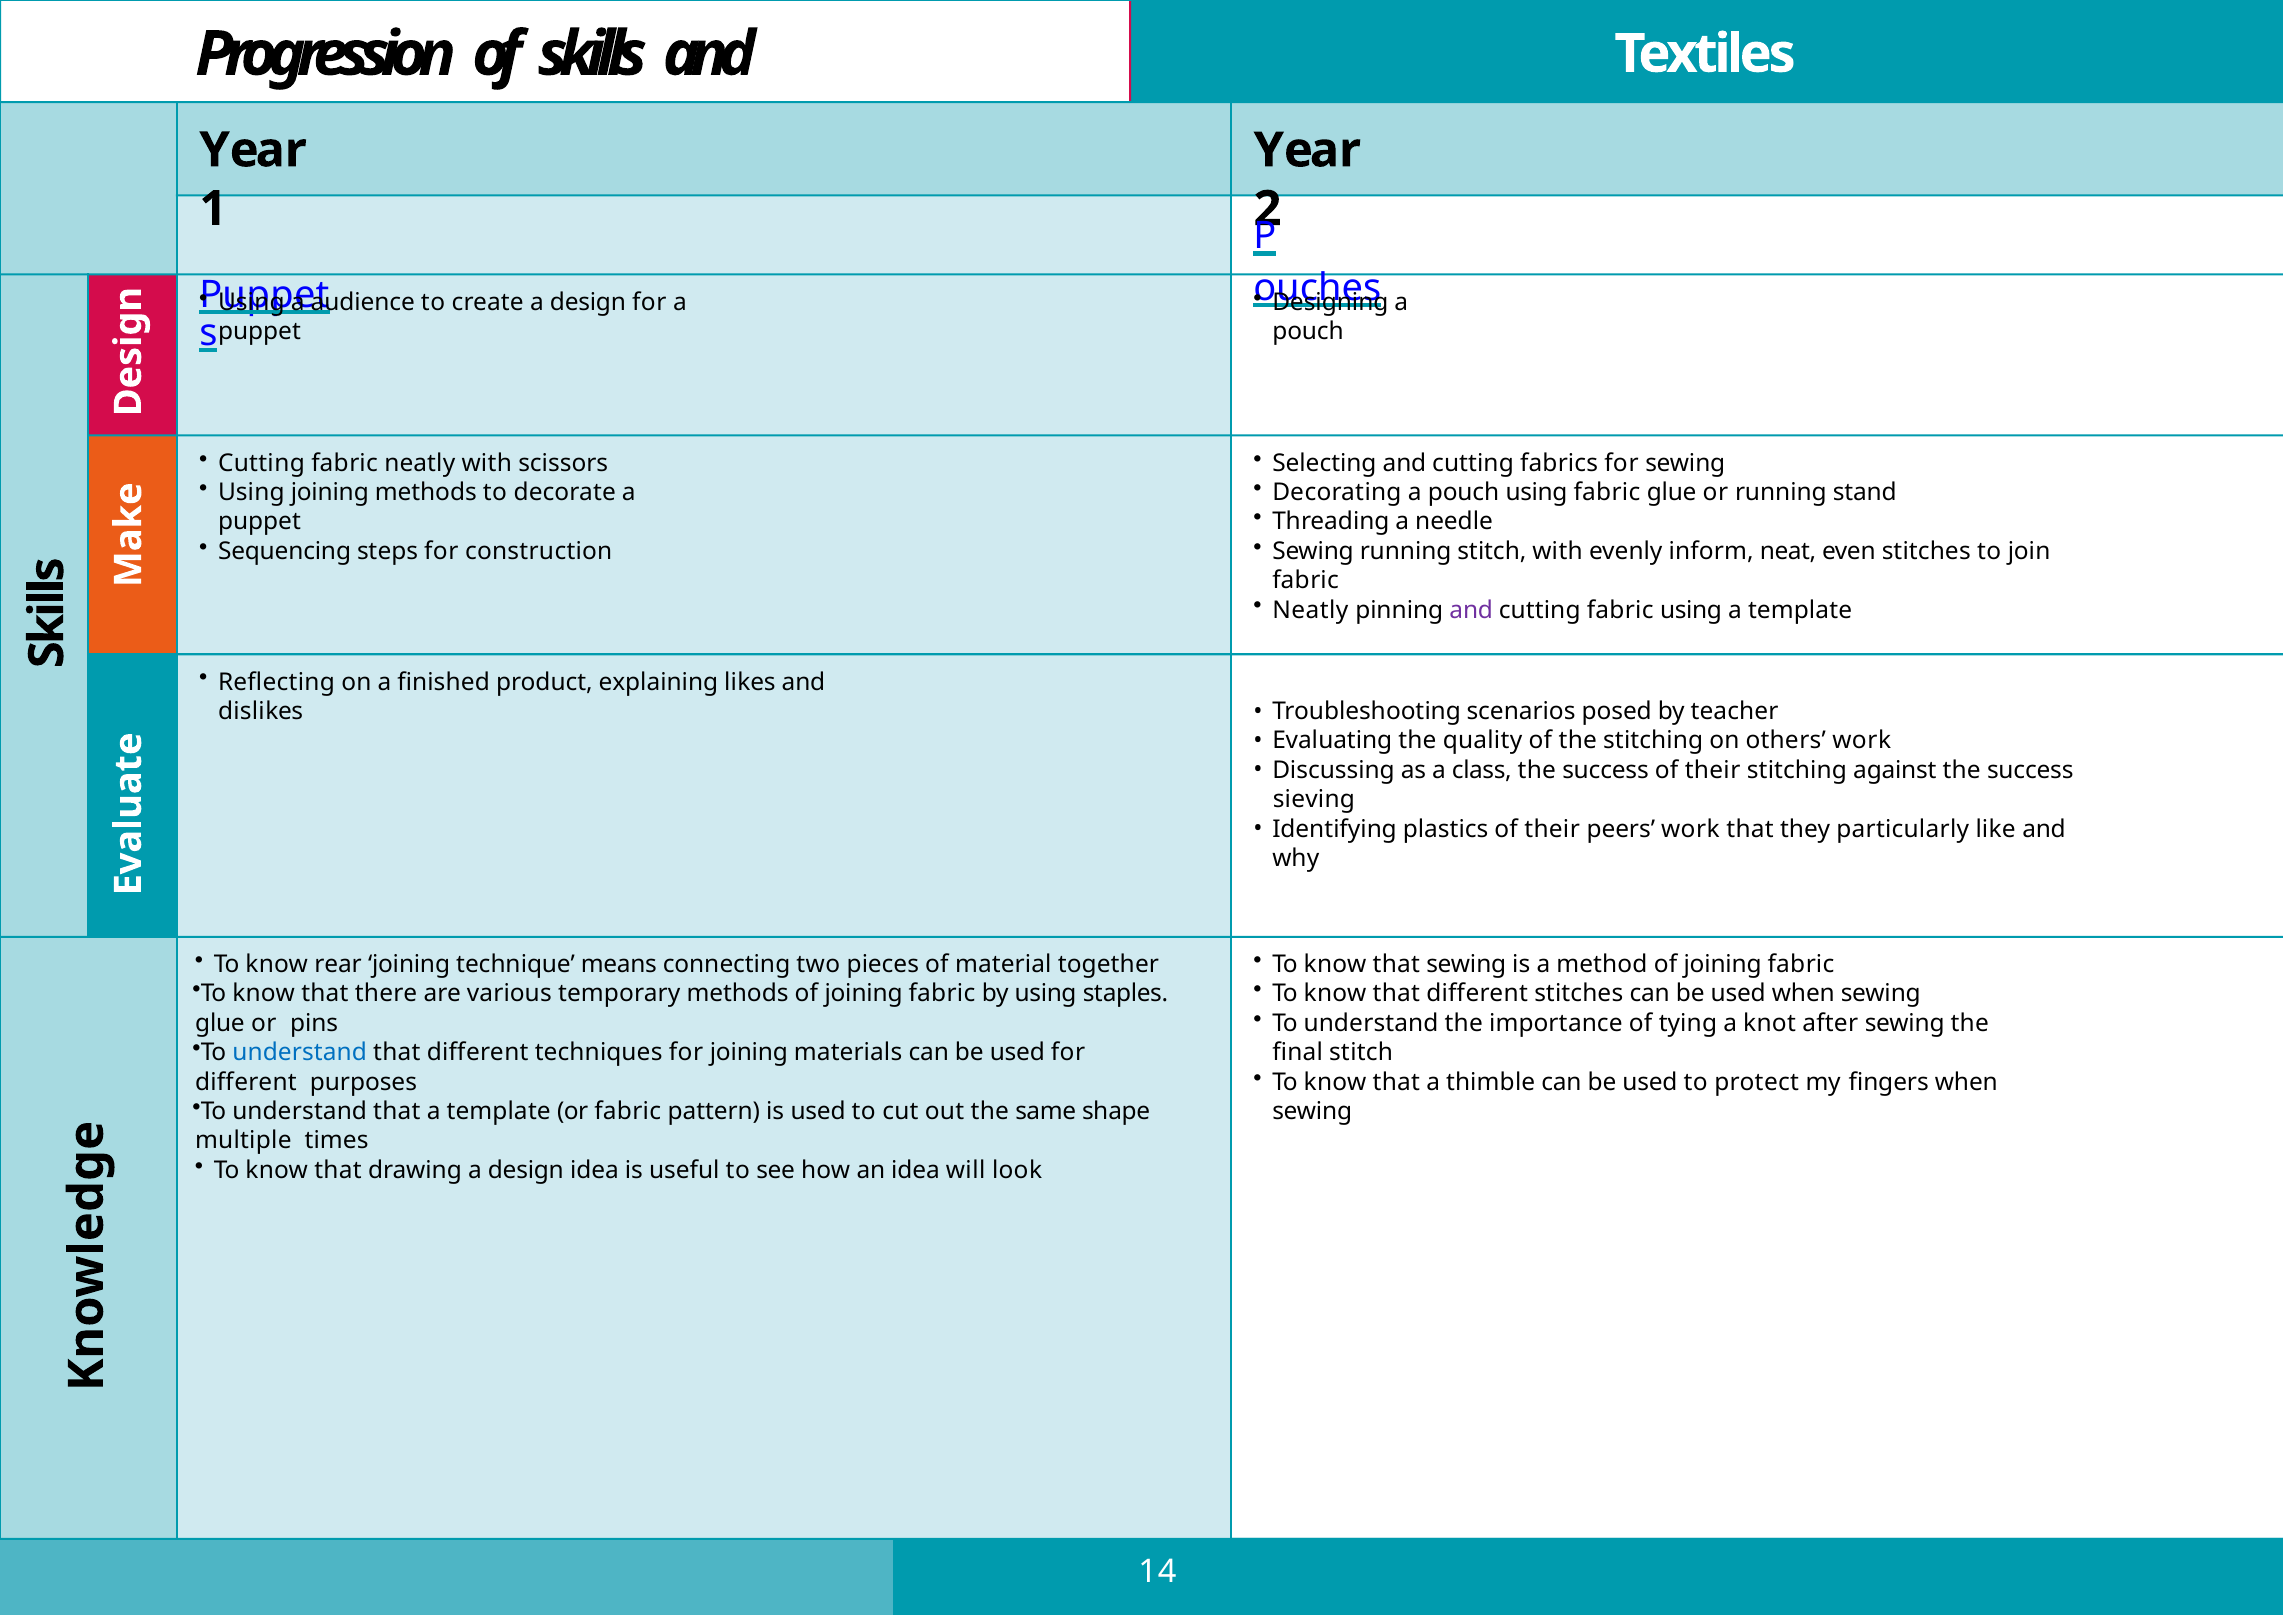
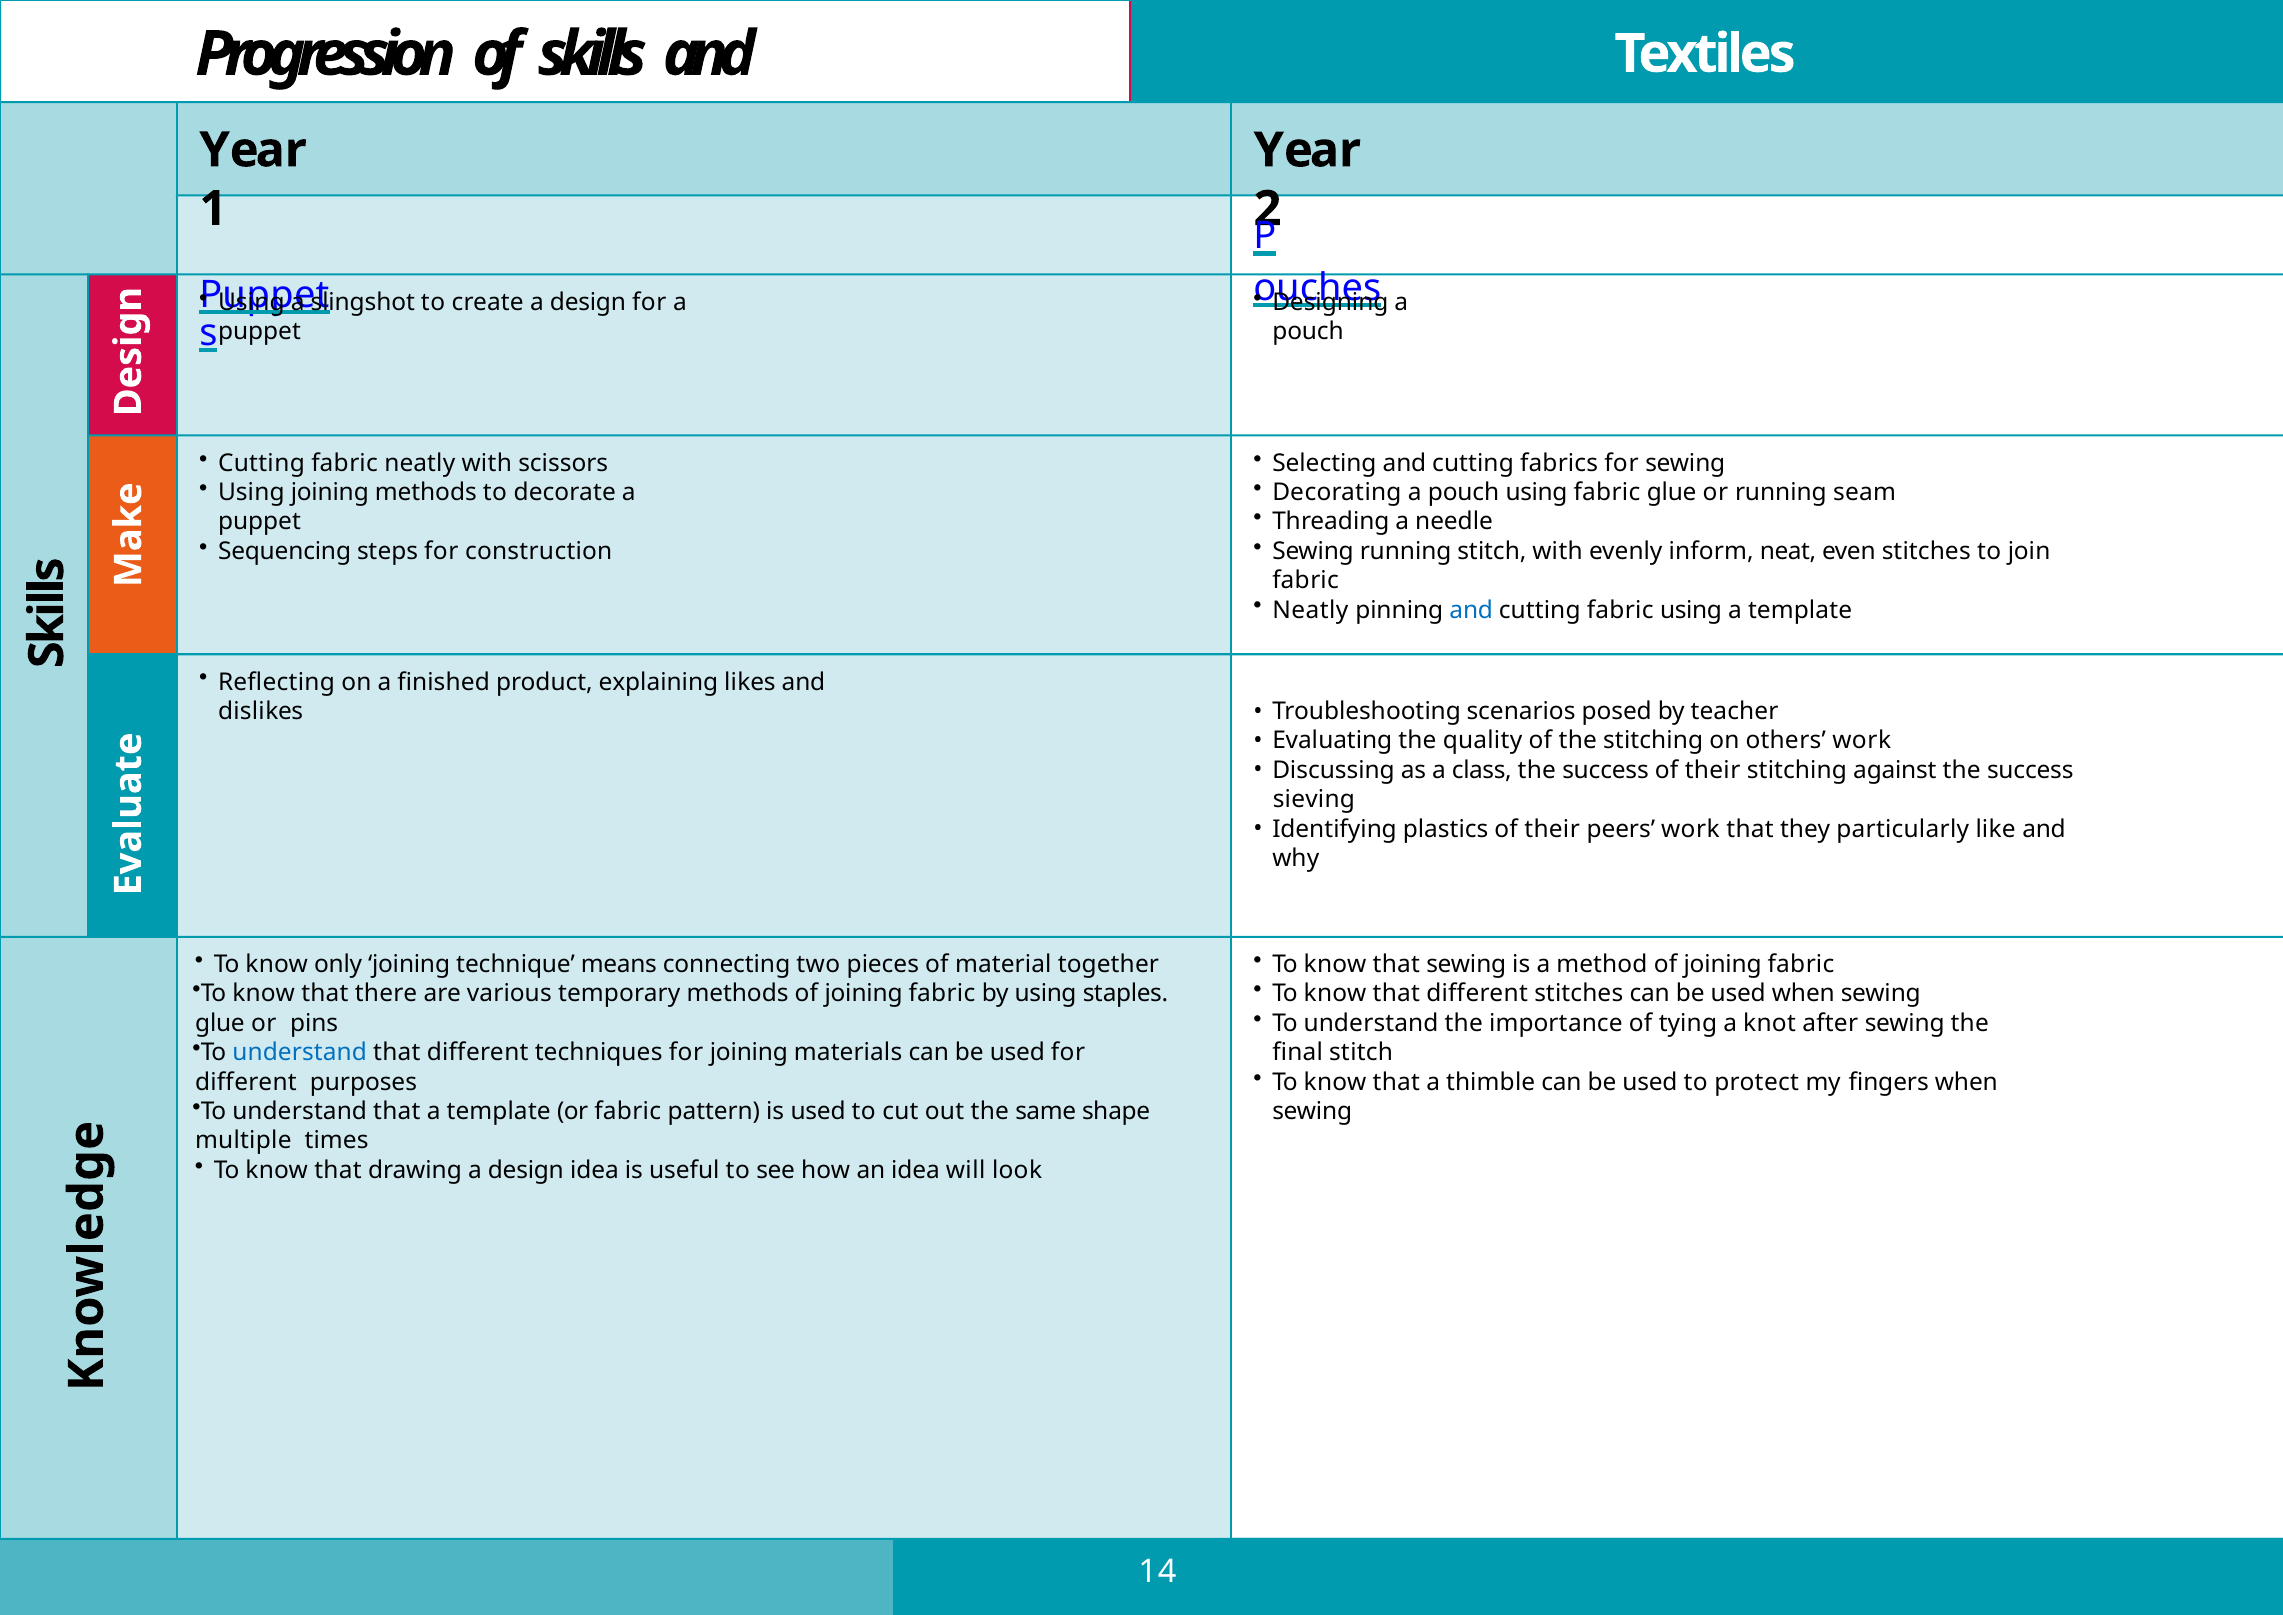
audience: audience -> slingshot (363, 302)
stand: stand -> seam (1865, 492)
and colour: purple -> blue (1471, 610)
rear: rear -> only (338, 965)
